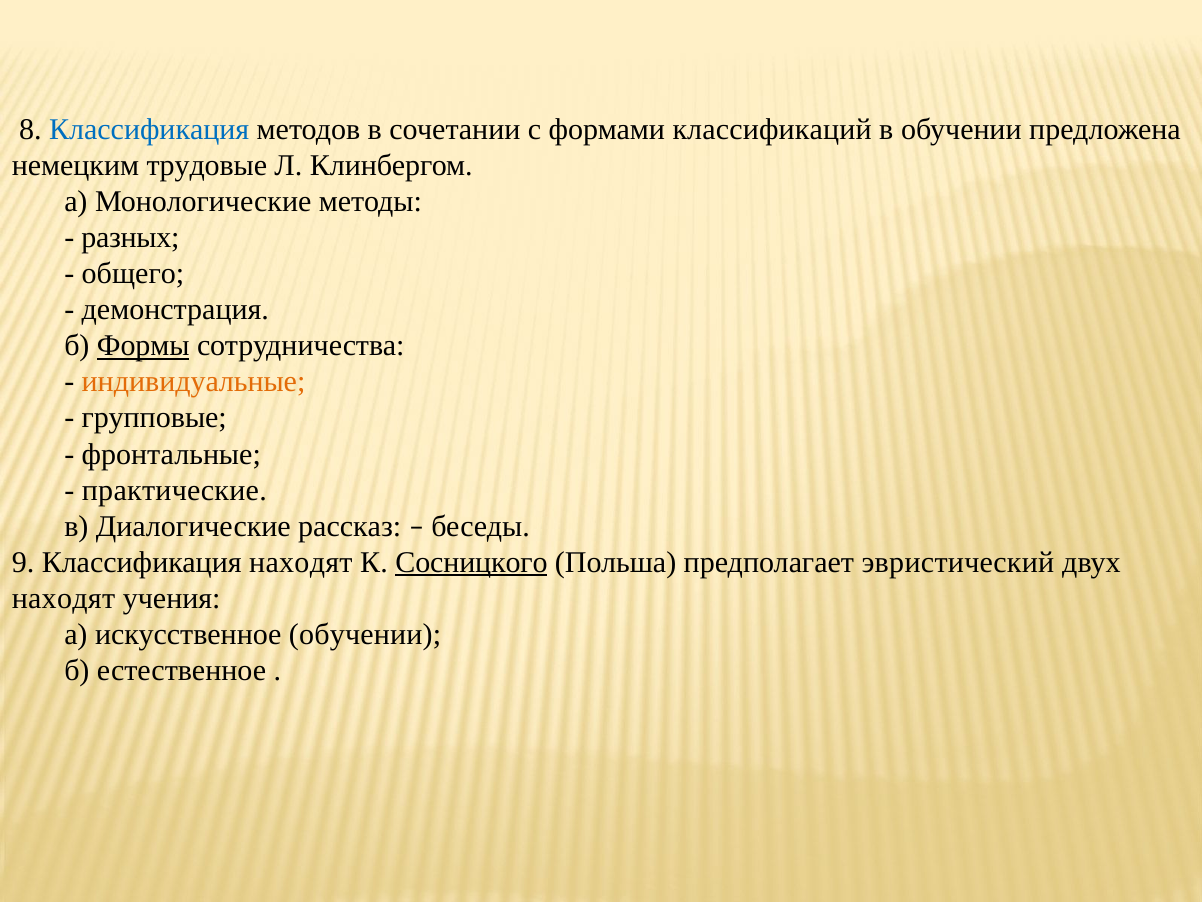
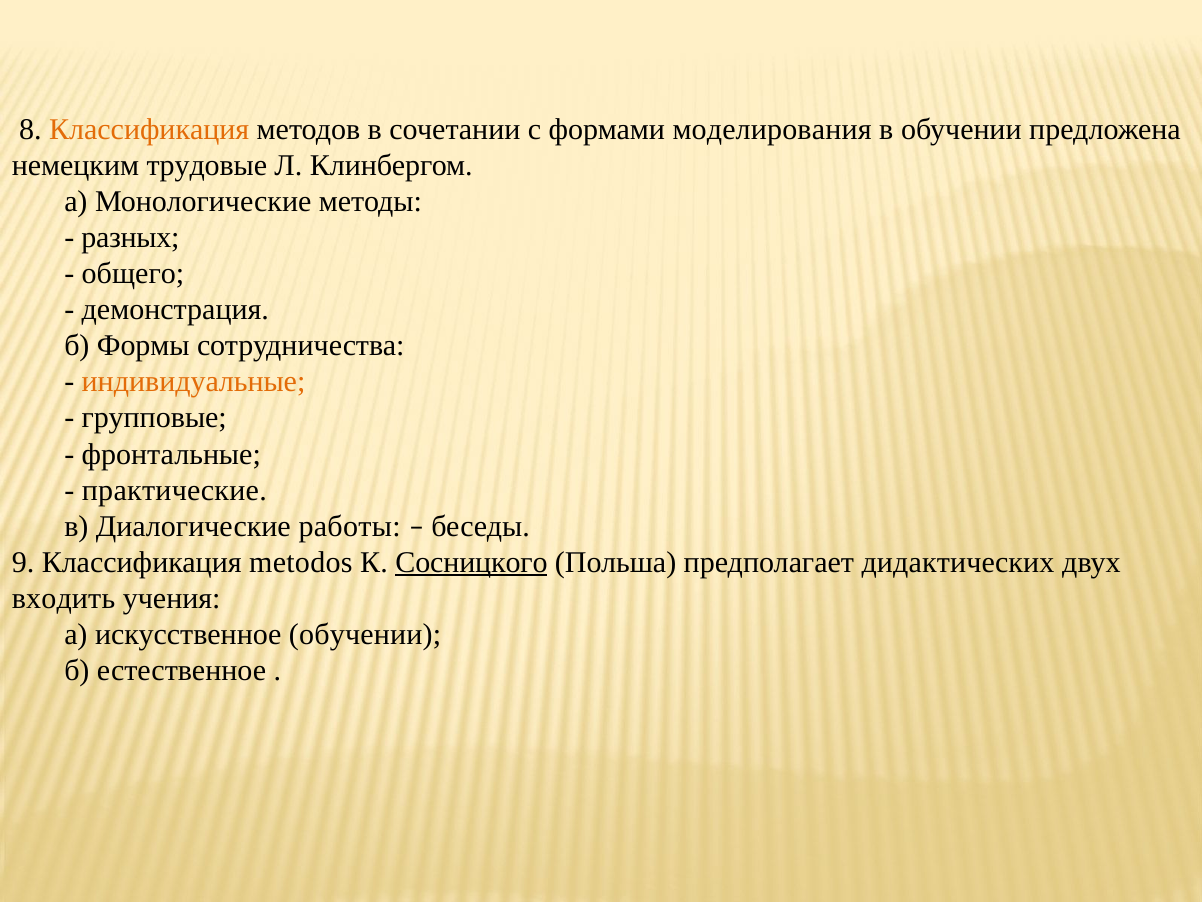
Классификация colour: blue -> orange (149, 129)
классификаций: классификаций -> моделирования (772, 129)
Формы underline: present -> none (143, 346)
рассказ: рассказ -> работы (350, 526)
Классификация находят: находят -> metodos (301, 562)
эвристический: эвристический -> дидактических (958, 562)
находят: находят -> входить (64, 598)
